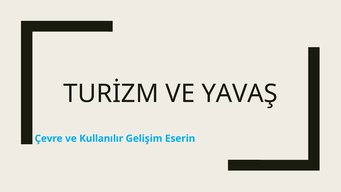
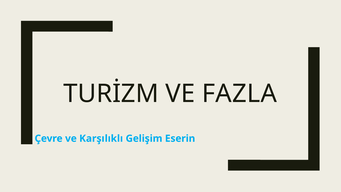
YAVAŞ: YAVAŞ -> FAZLA (239, 94)
Kullanılır: Kullanılır -> Karşılıklı (101, 138)
